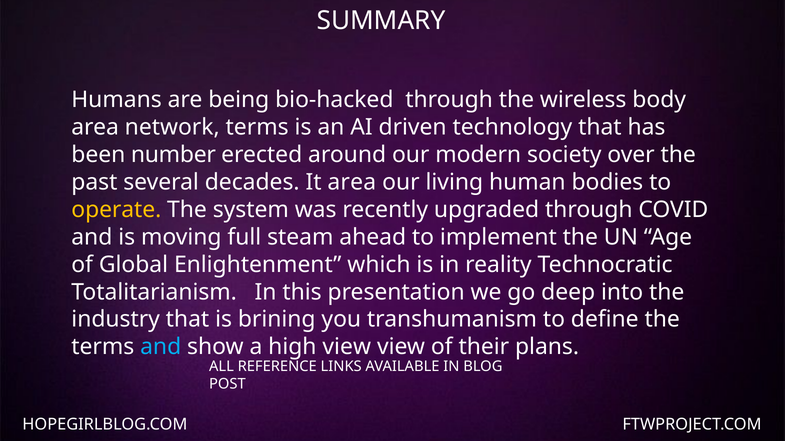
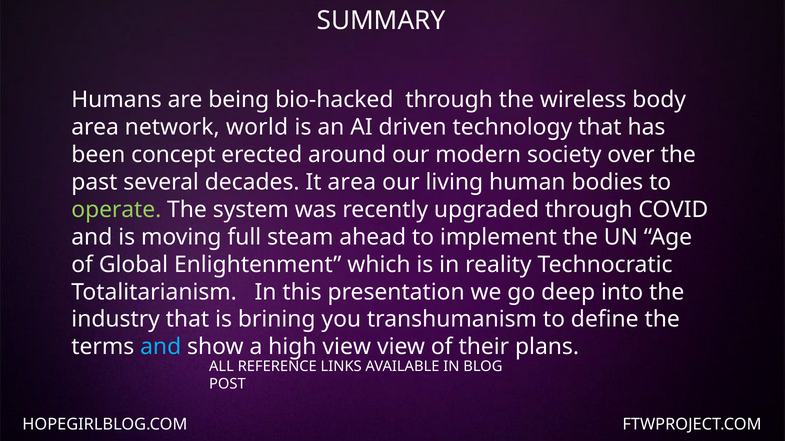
network terms: terms -> world (257, 127)
number: number -> concept (173, 155)
operate colour: yellow -> light green (116, 210)
